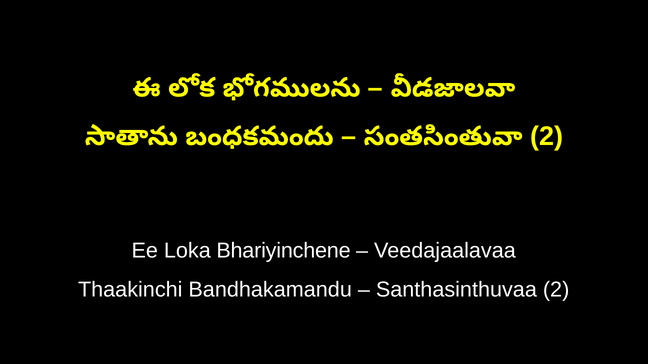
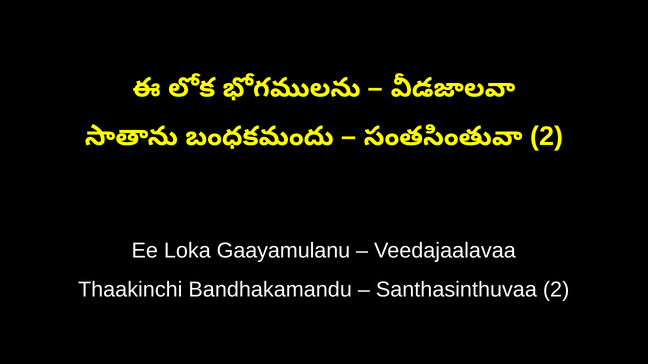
Bhariyinchene: Bhariyinchene -> Gaayamulanu (283, 251)
